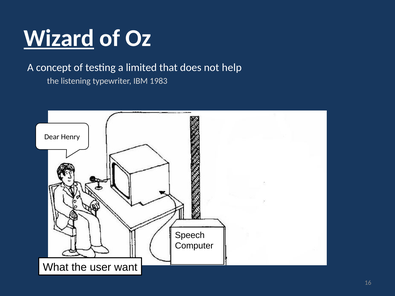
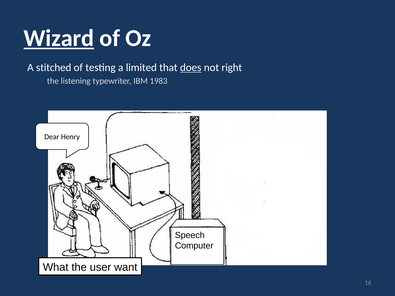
concept: concept -> stitched (54, 68)
does underline: none -> present (191, 68)
help: help -> right (232, 68)
